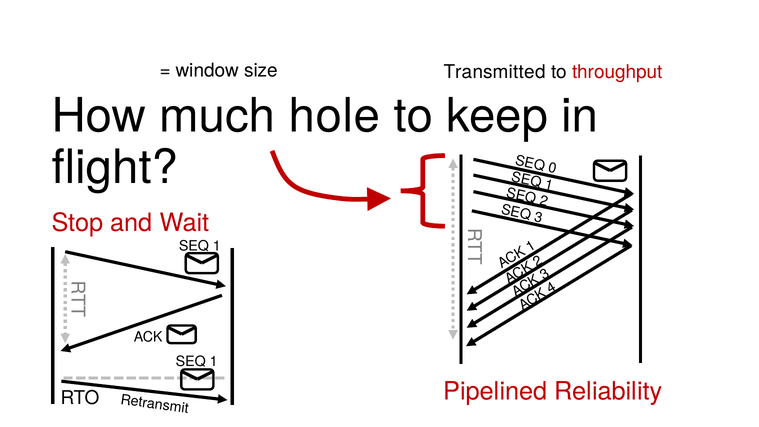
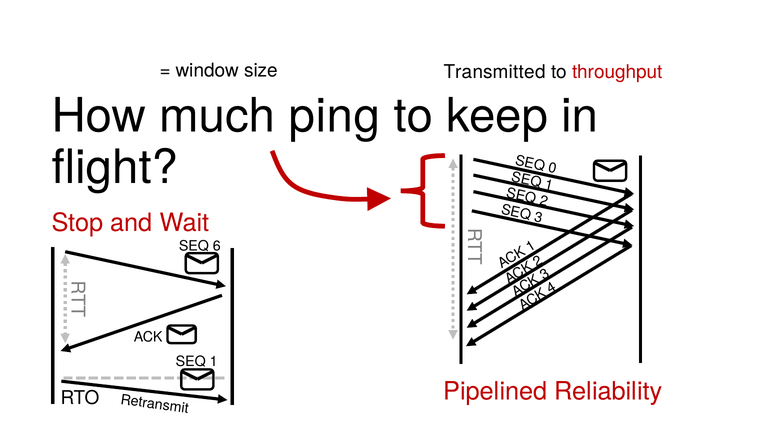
hole: hole -> ping (334, 116)
1: 1 -> 6 (217, 246)
